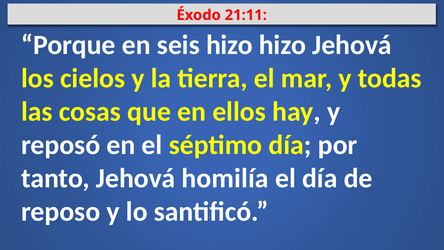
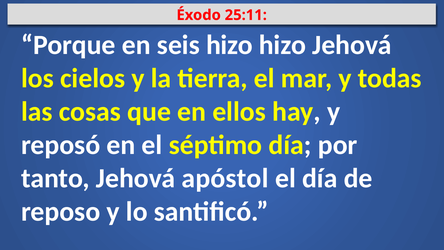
21:11: 21:11 -> 25:11 (246, 15)
homilía: homilía -> apóstol (225, 178)
